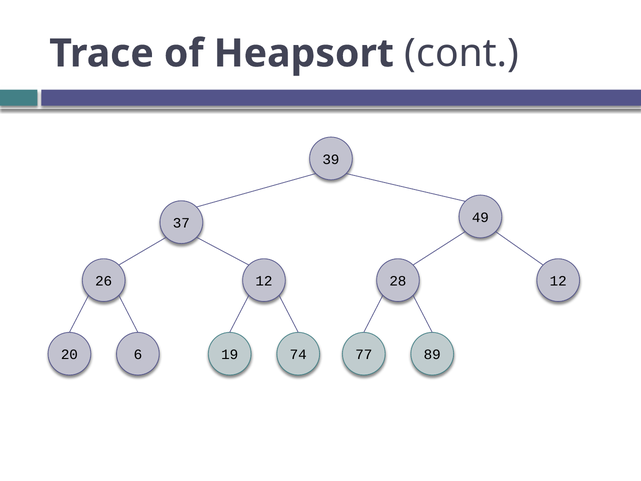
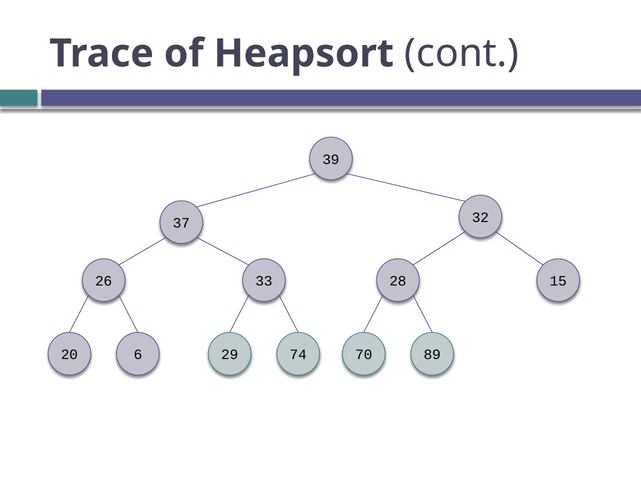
49: 49 -> 32 (480, 217)
26 12: 12 -> 33 (264, 281)
28 12: 12 -> 15 (558, 281)
19: 19 -> 29 (230, 355)
77: 77 -> 70 (364, 355)
